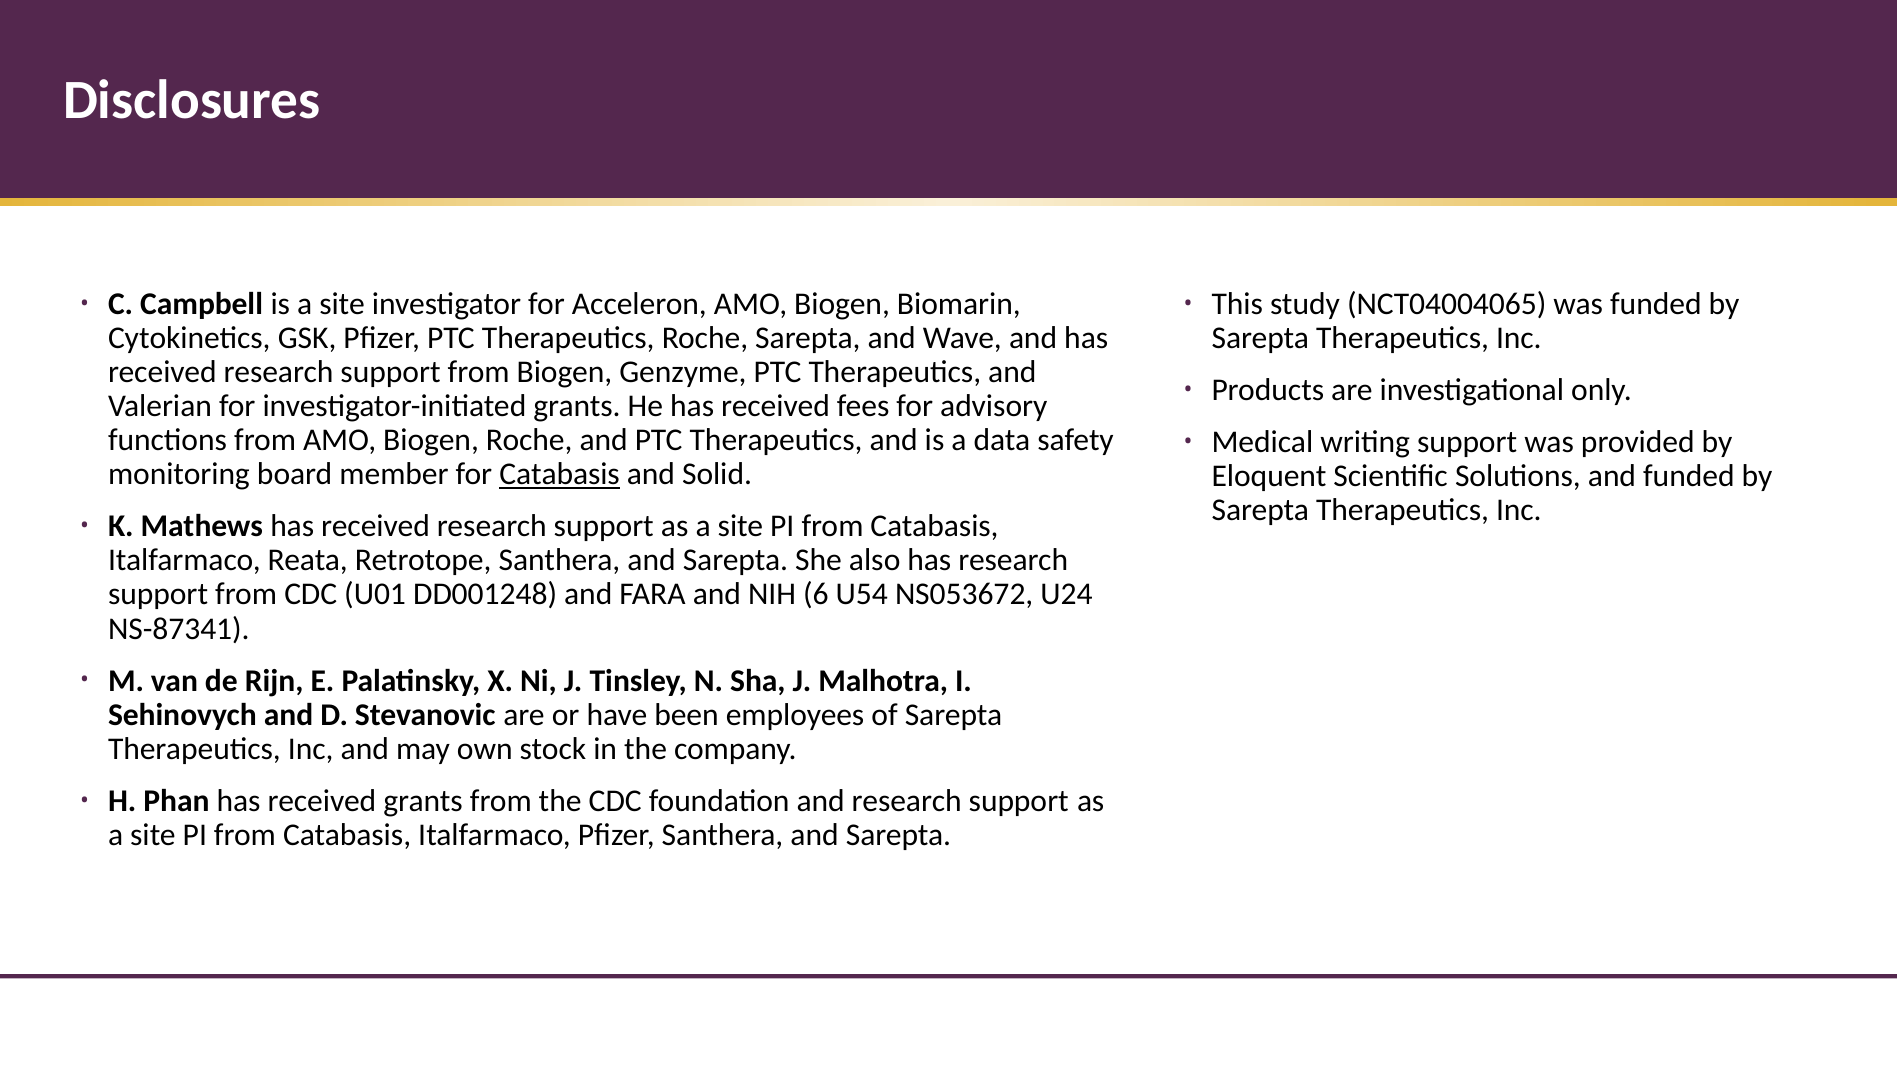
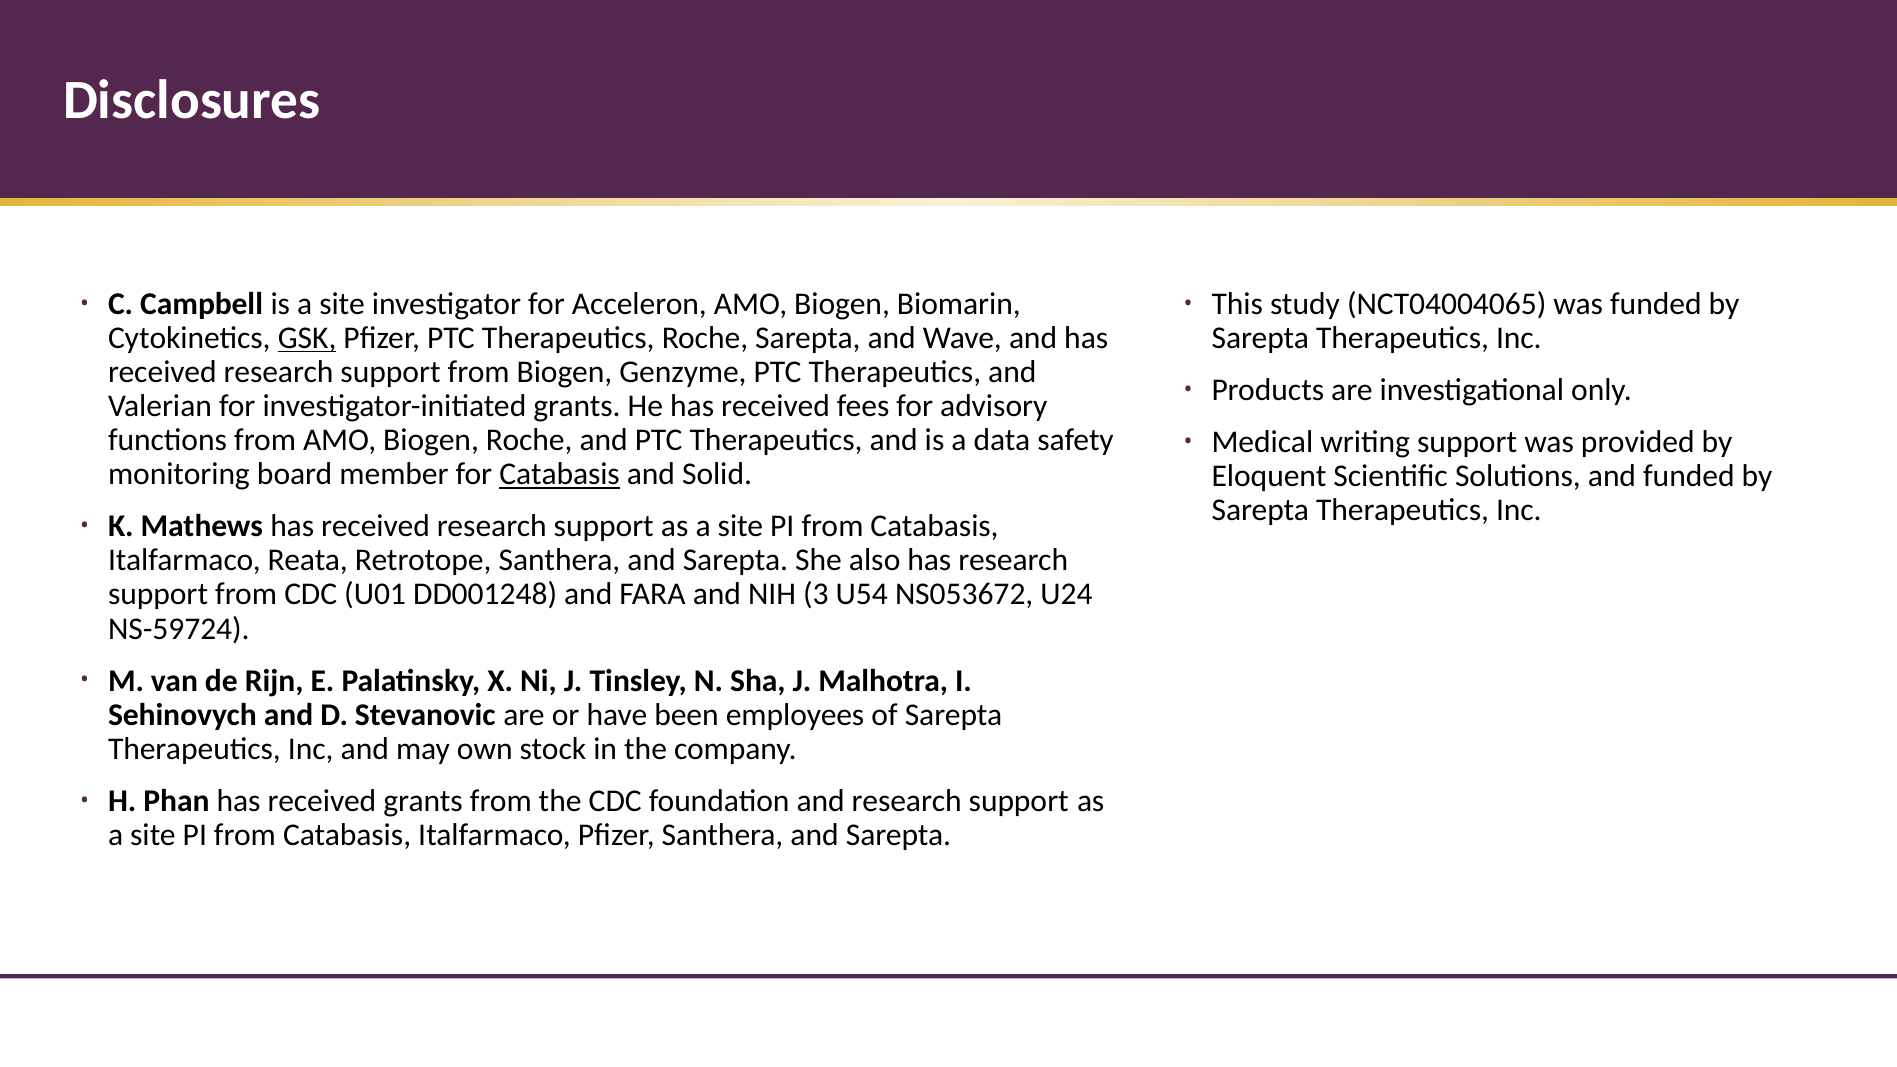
GSK underline: none -> present (307, 338)
6: 6 -> 3 (816, 595)
NS-87341: NS-87341 -> NS-59724 (179, 629)
